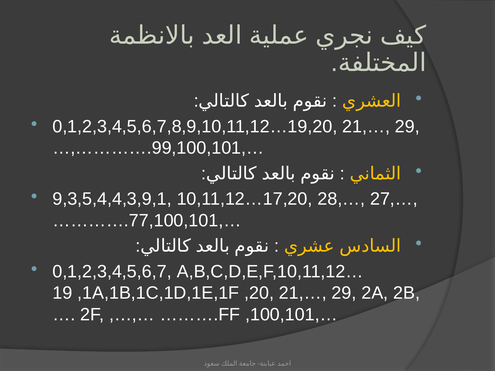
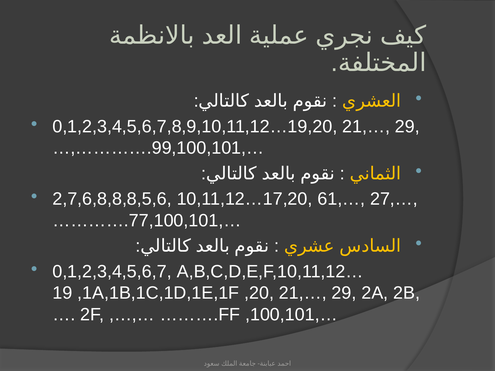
9,3,5,4,4,3,9,1: 9,3,5,4,4,3,9,1 -> 2,7,6,8,8,8,5,6 (112, 199)
28,…: 28,… -> 61,… (341, 199)
